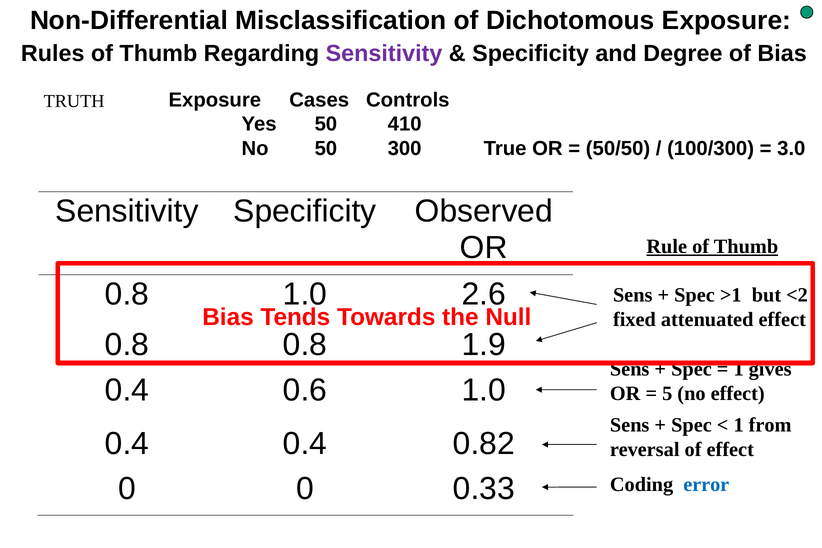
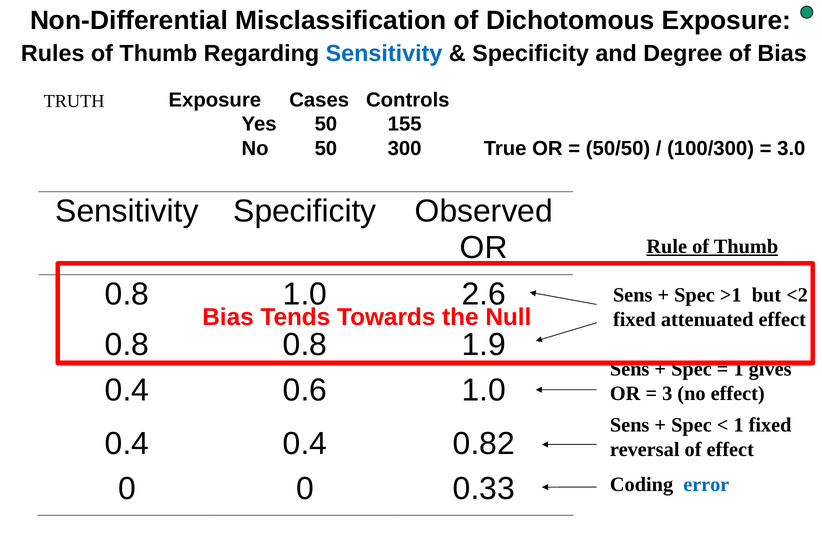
Sensitivity colour: purple -> blue (384, 53)
410: 410 -> 155 (405, 124)
5: 5 -> 3 (667, 393)
1 from: from -> fixed (770, 425)
